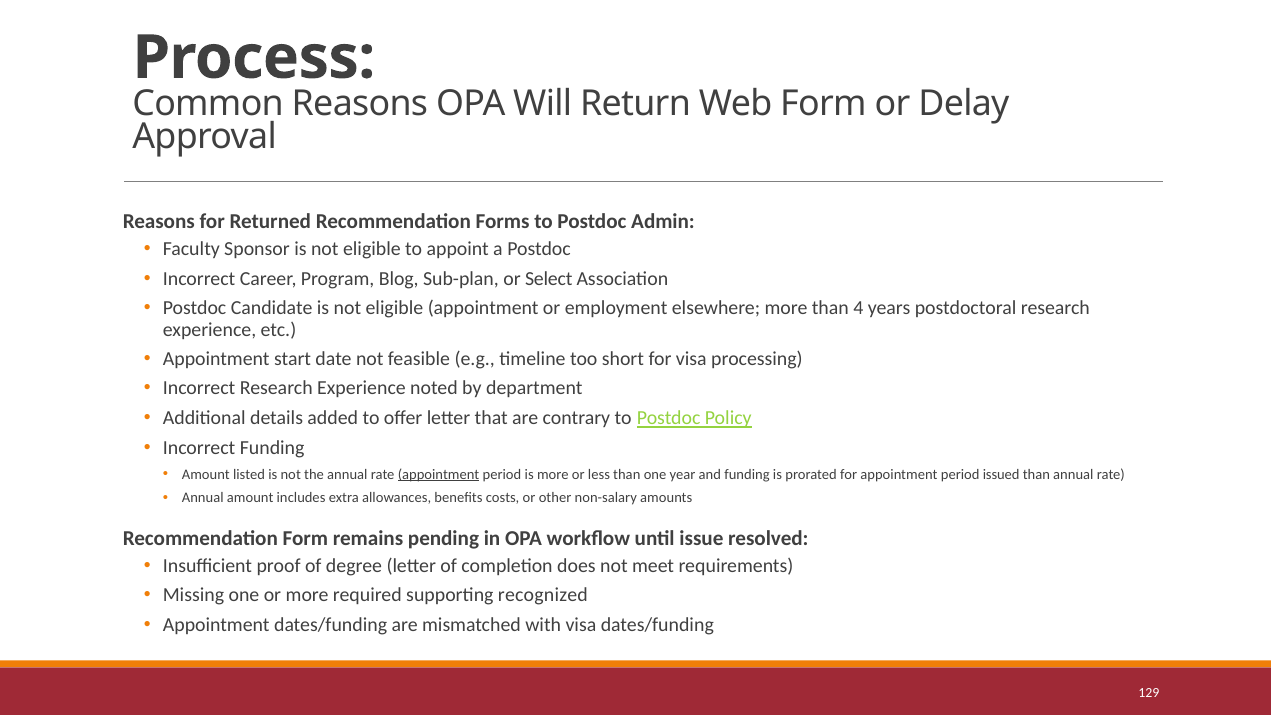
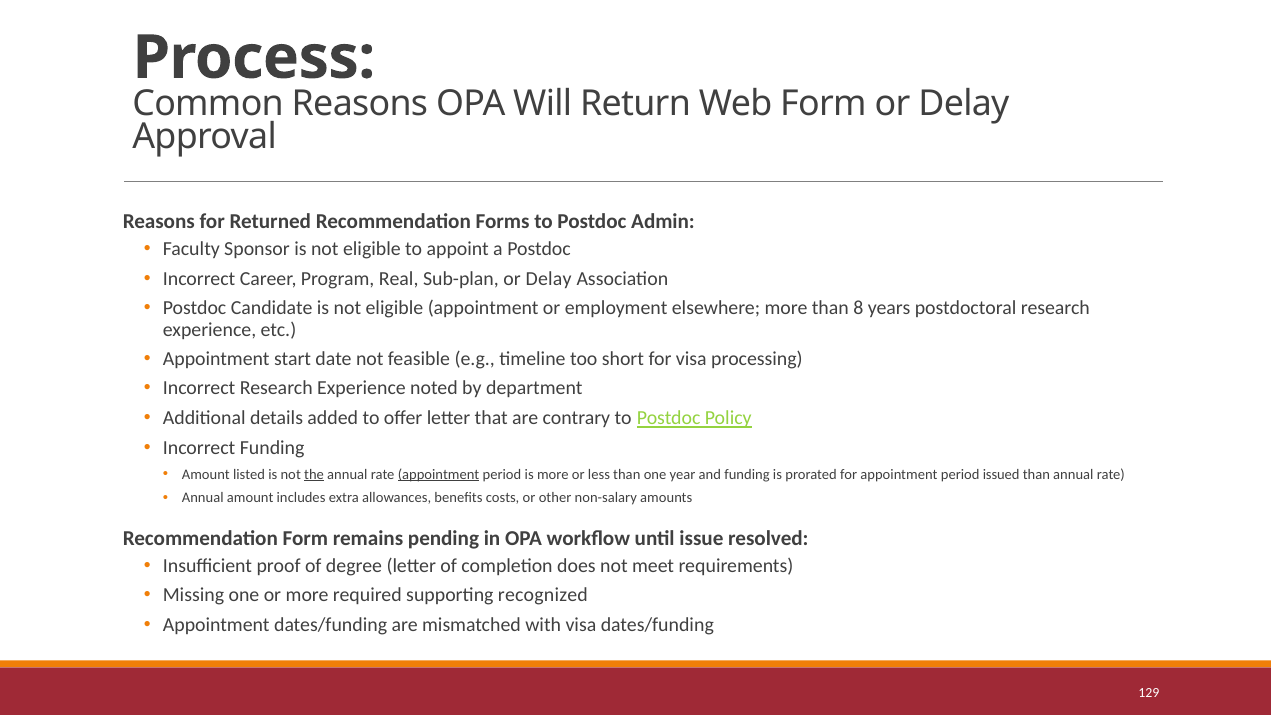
Blog: Blog -> Real (399, 279)
Sub-plan or Select: Select -> Delay (549, 279)
4: 4 -> 8 (858, 308)
the underline: none -> present (314, 474)
